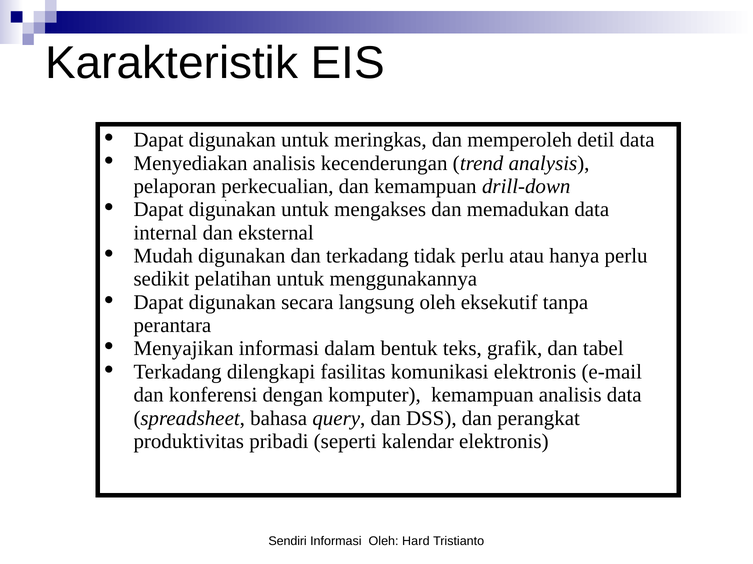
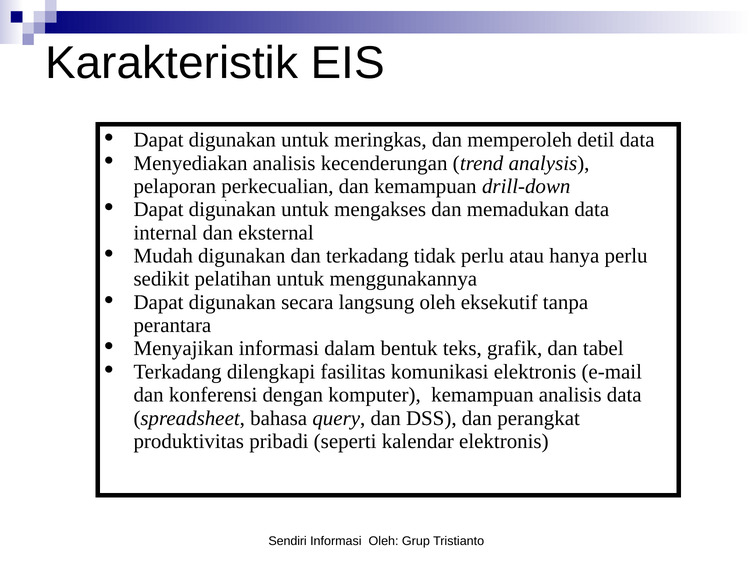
Hard: Hard -> Grup (416, 542)
